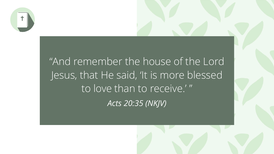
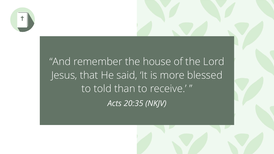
love: love -> told (103, 89)
